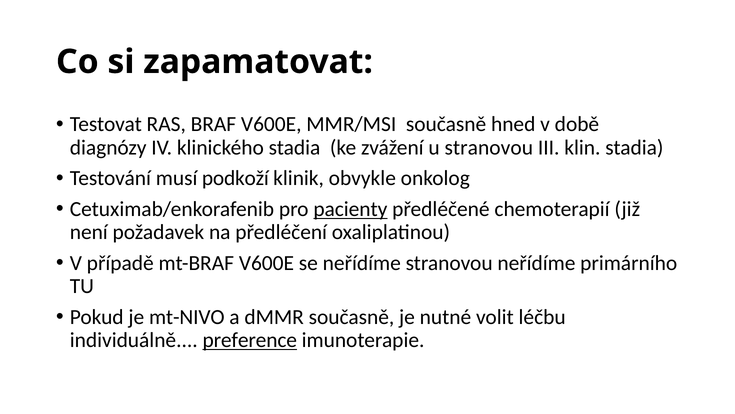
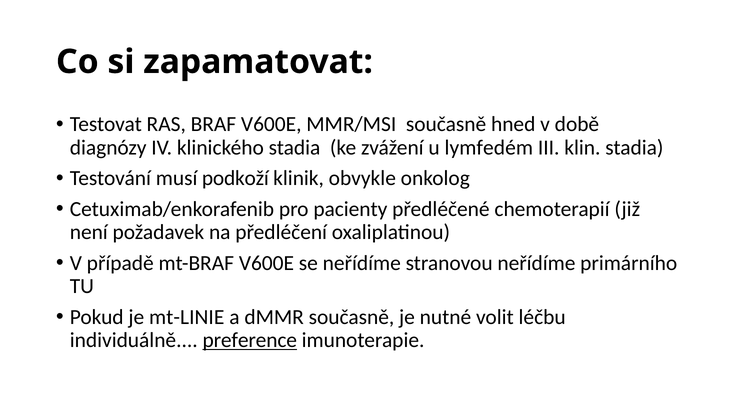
u stranovou: stranovou -> lymfedém (489, 147)
pacienty underline: present -> none (350, 209)
mt-NIVO: mt-NIVO -> mt-LINIE (187, 317)
